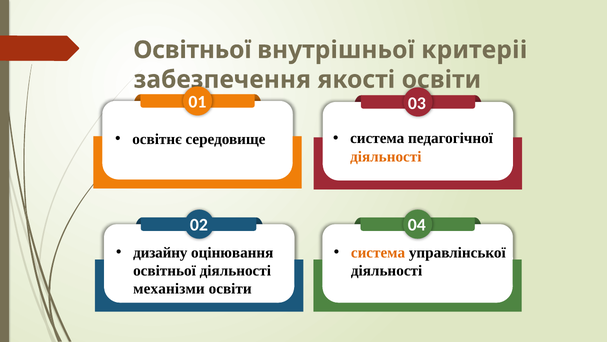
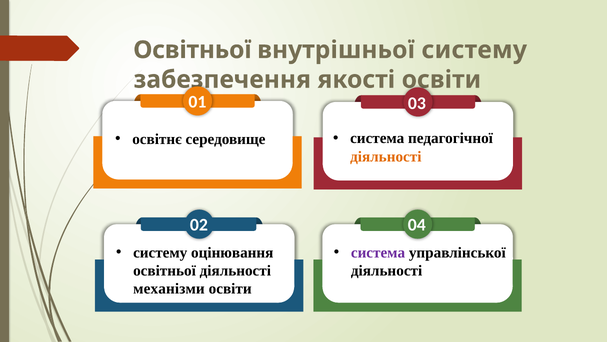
внутрішньої критеріі: критеріі -> систему (474, 50)
дизайну: дизайну -> систему (160, 252)
система colour: orange -> purple (378, 252)
